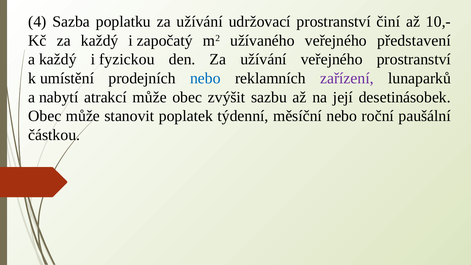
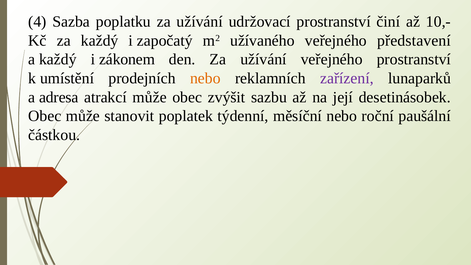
fyzickou: fyzickou -> zákonem (127, 59)
nebo colour: blue -> orange (205, 78)
nabytí: nabytí -> adresa (59, 97)
